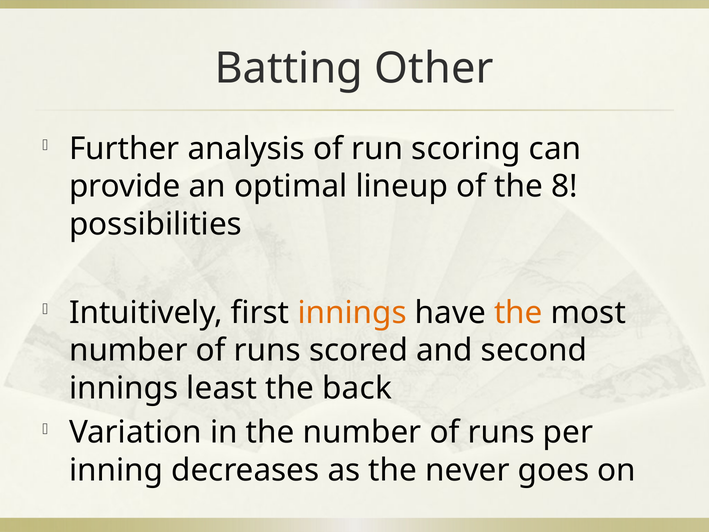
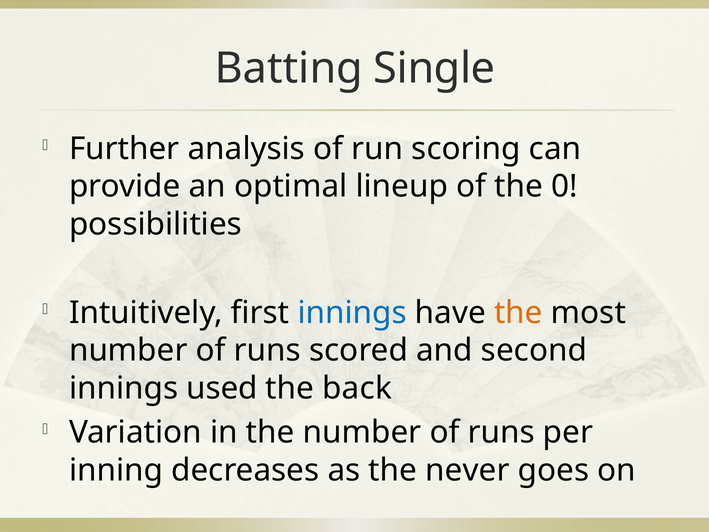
Other: Other -> Single (434, 69)
8: 8 -> 0 (564, 187)
innings colour: orange -> blue (352, 313)
least: least -> used (222, 388)
